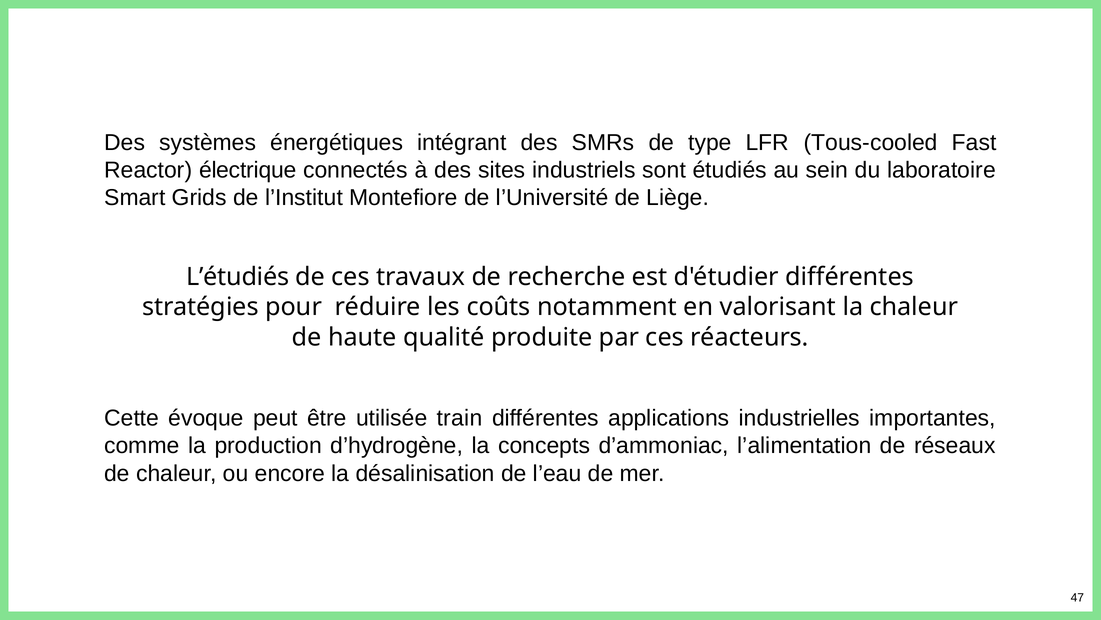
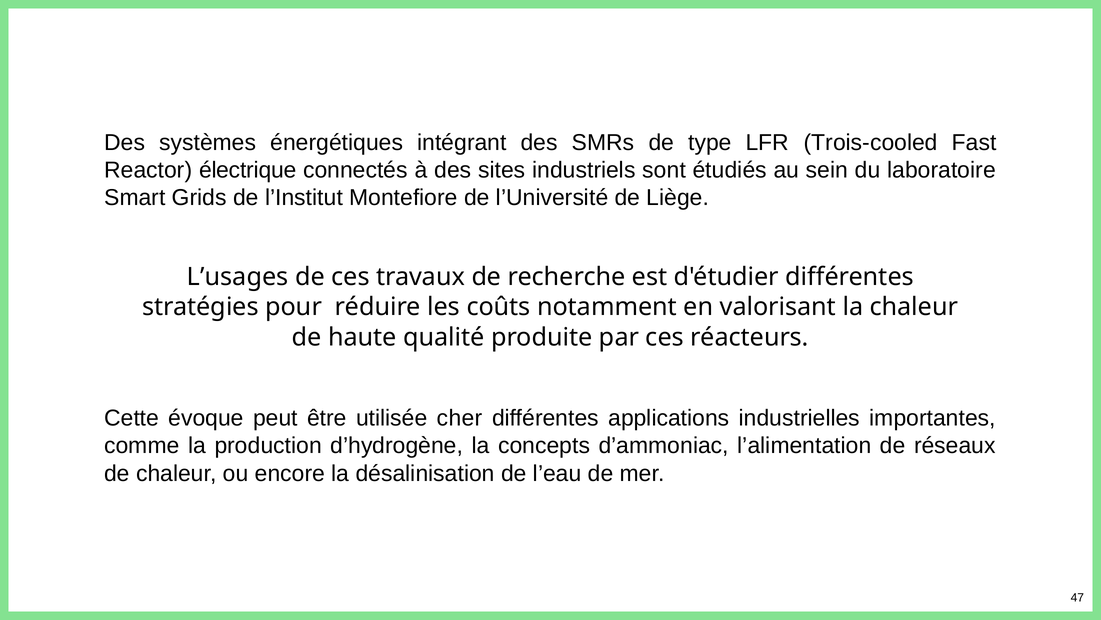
Tous-cooled: Tous-cooled -> Trois-cooled (871, 143)
L’étudiés: L’étudiés -> L’usages (238, 276)
train: train -> cher (460, 418)
